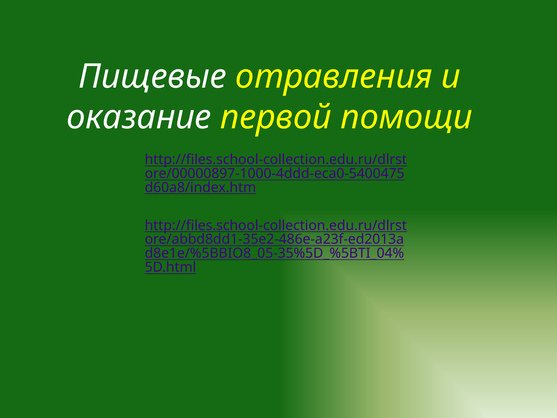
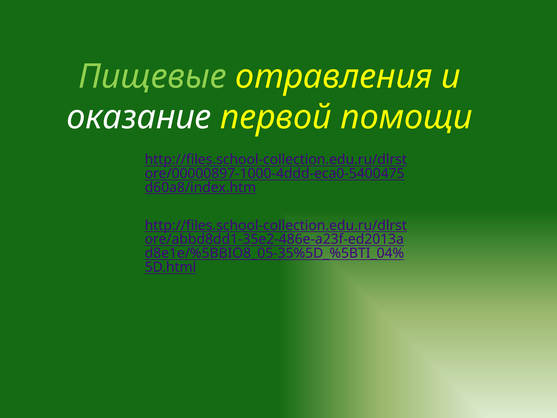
Пищевые colour: white -> light green (153, 76)
